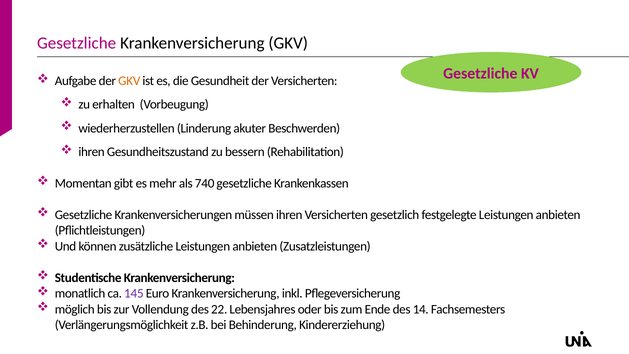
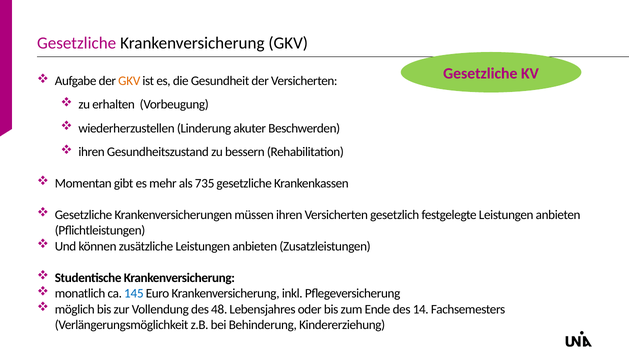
740: 740 -> 735 (205, 183)
145 colour: purple -> blue (134, 293)
22: 22 -> 48 (219, 309)
